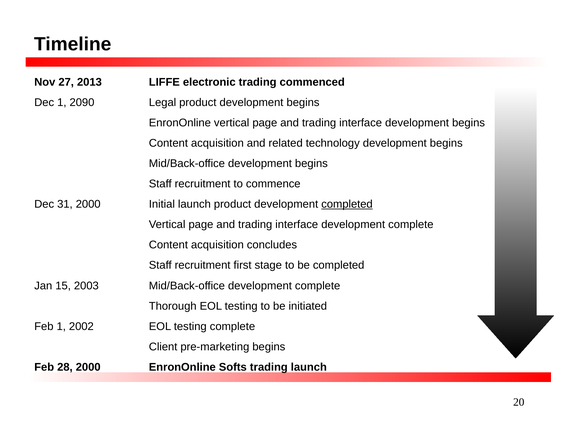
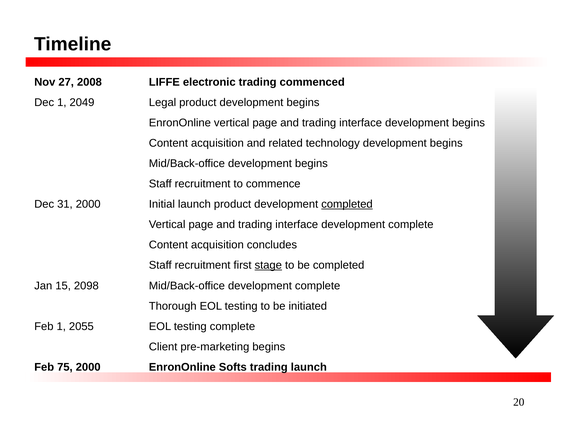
2013: 2013 -> 2008 (89, 82)
2090: 2090 -> 2049 (82, 102)
stage underline: none -> present (268, 265)
2003: 2003 -> 2098 (86, 286)
2002: 2002 -> 2055 (81, 326)
28: 28 -> 75 (65, 367)
